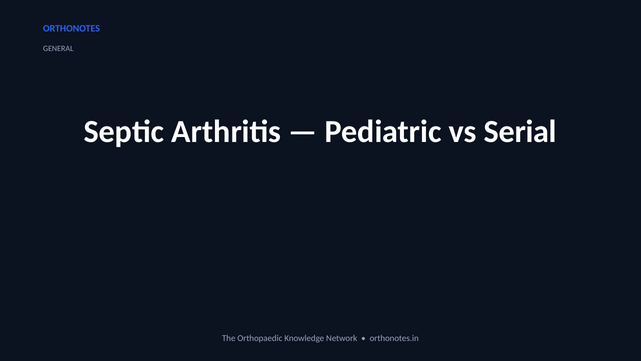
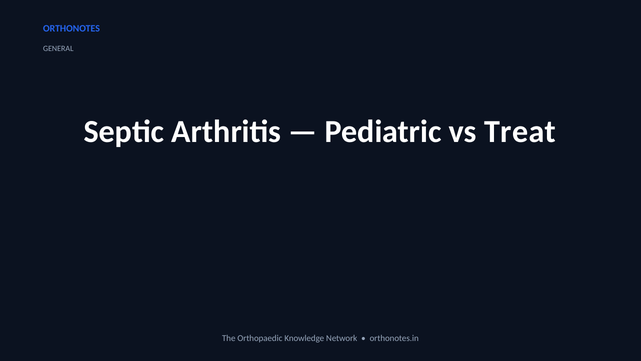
Serial: Serial -> Treat (520, 131)
